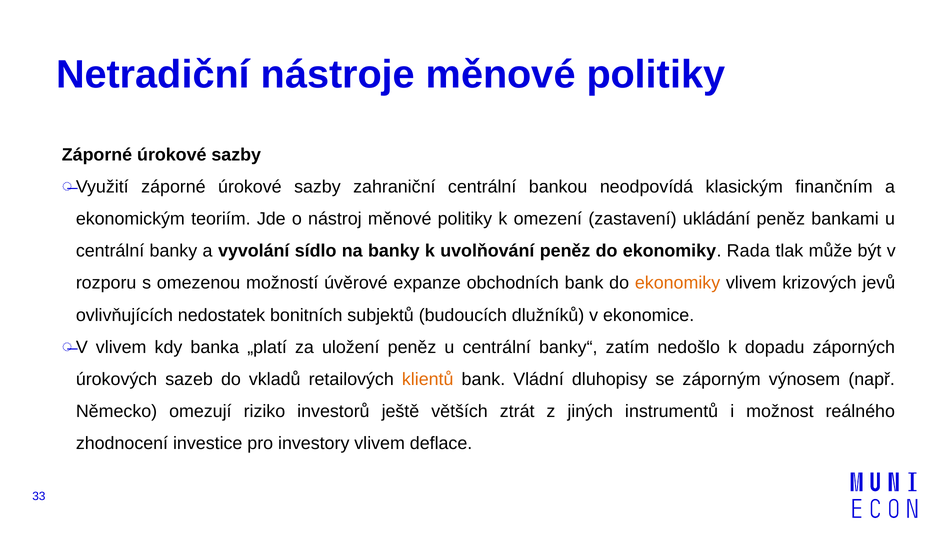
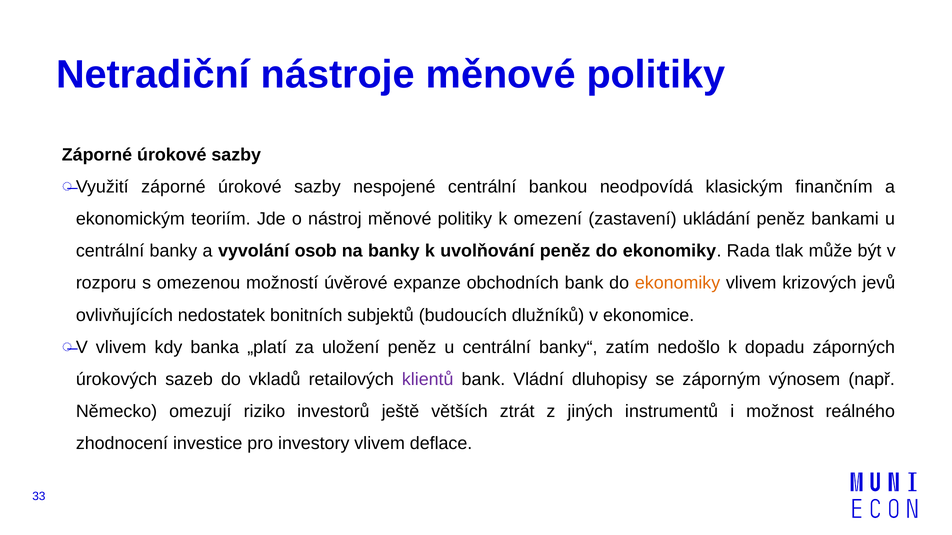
zahraniční: zahraniční -> nespojené (394, 187)
sídlo: sídlo -> osob (316, 251)
klientů colour: orange -> purple (428, 380)
